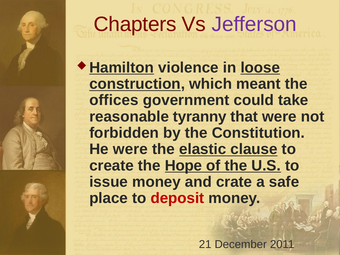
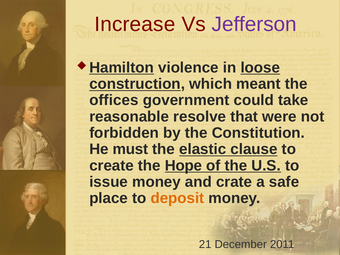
Chapters: Chapters -> Increase (135, 24)
tyranny: tyranny -> resolve (200, 117)
He were: were -> must (130, 149)
deposit colour: red -> orange (177, 198)
